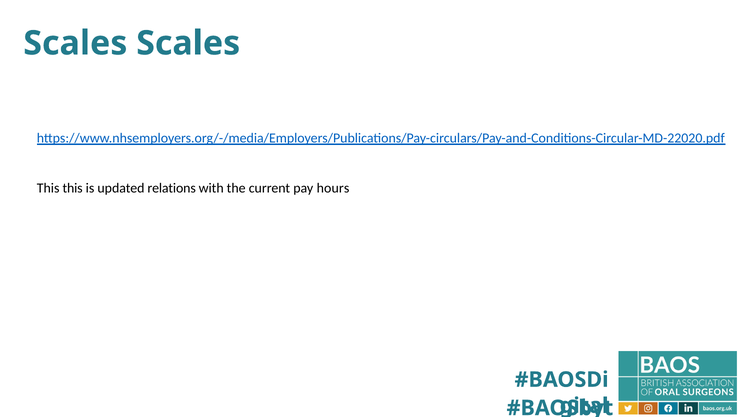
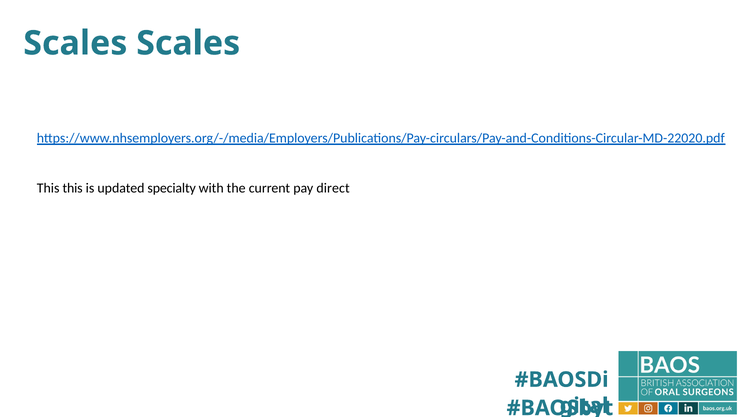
relations: relations -> specialty (172, 188)
hours: hours -> direct (333, 188)
